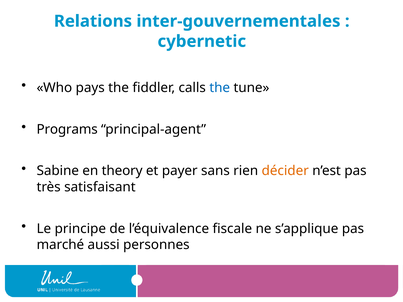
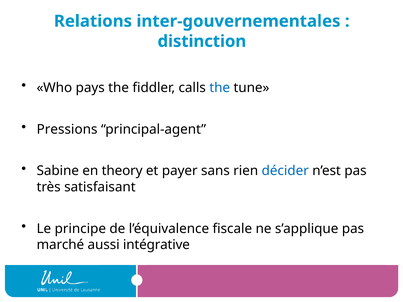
cybernetic: cybernetic -> distinction (202, 41)
Programs: Programs -> Pressions (67, 129)
décider colour: orange -> blue (285, 171)
personnes: personnes -> intégrative (156, 245)
